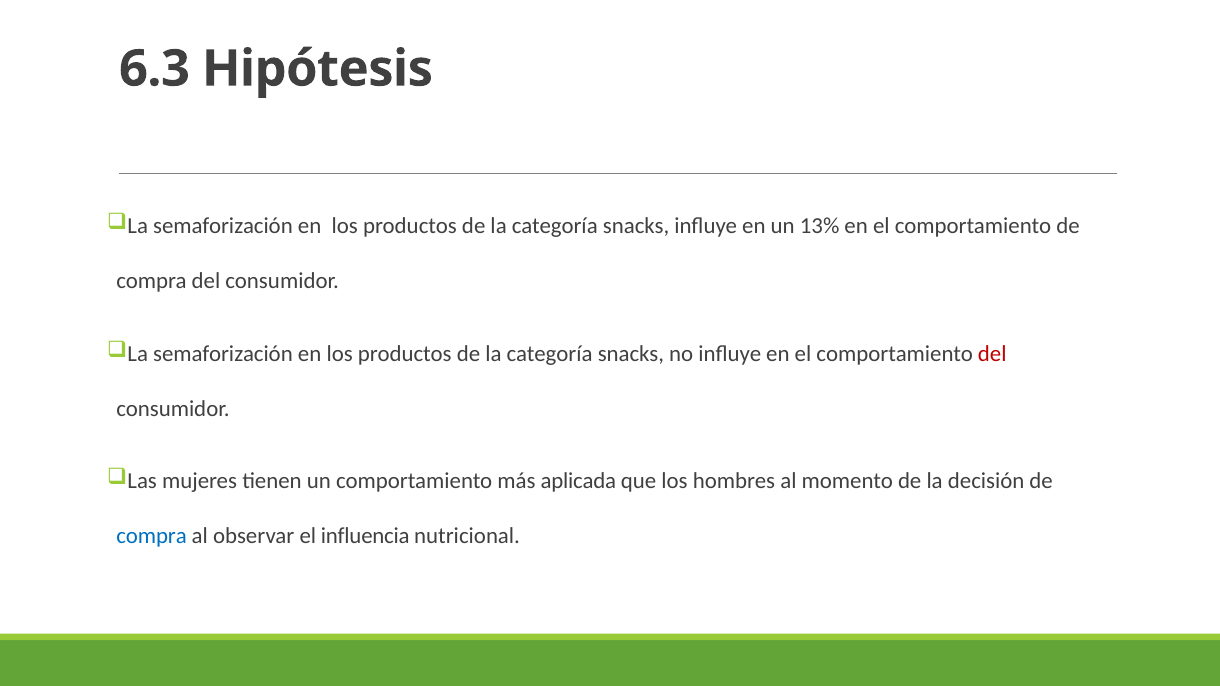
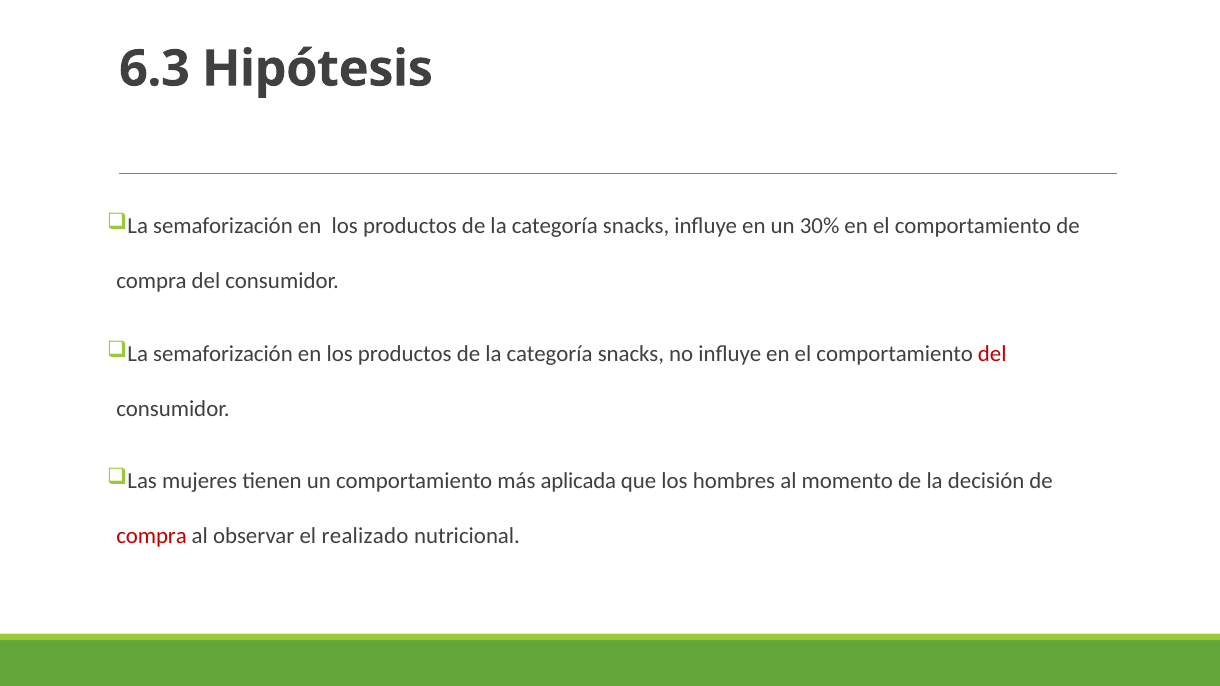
13%: 13% -> 30% (820, 226)
compra colour: blue -> red (152, 536)
influencia: influencia -> realizado (365, 536)
